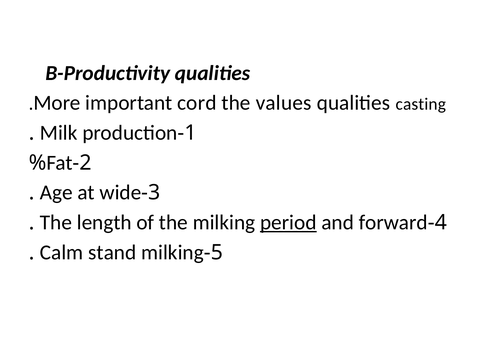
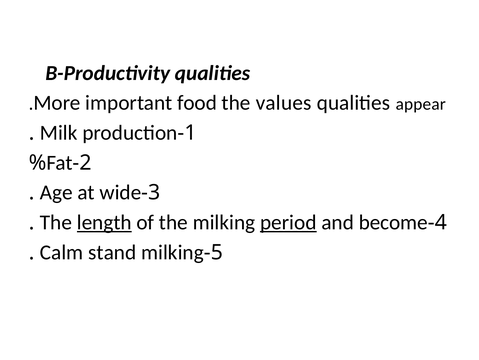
cord: cord -> food (197, 103)
casting: casting -> appear (421, 104)
length underline: none -> present (104, 222)
forward: forward -> become (393, 222)
